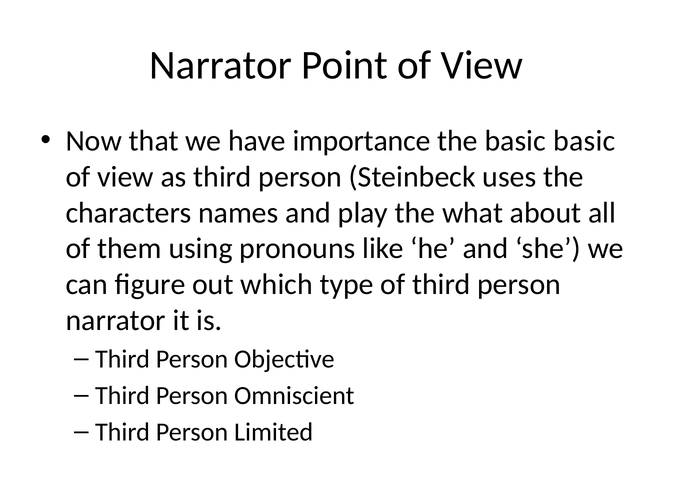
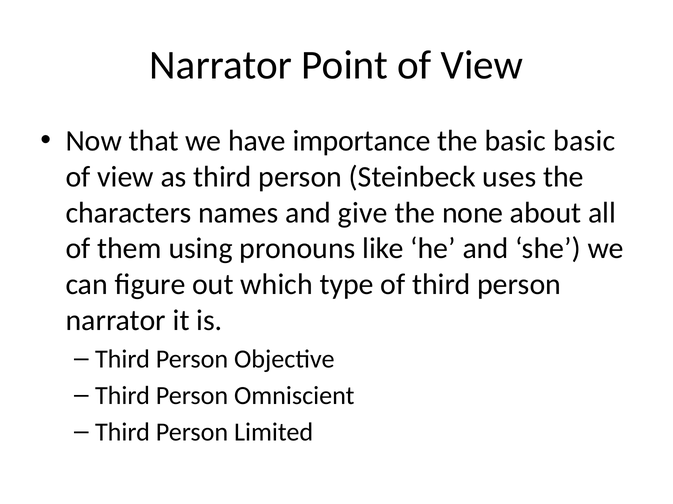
play: play -> give (363, 213)
what: what -> none (473, 213)
